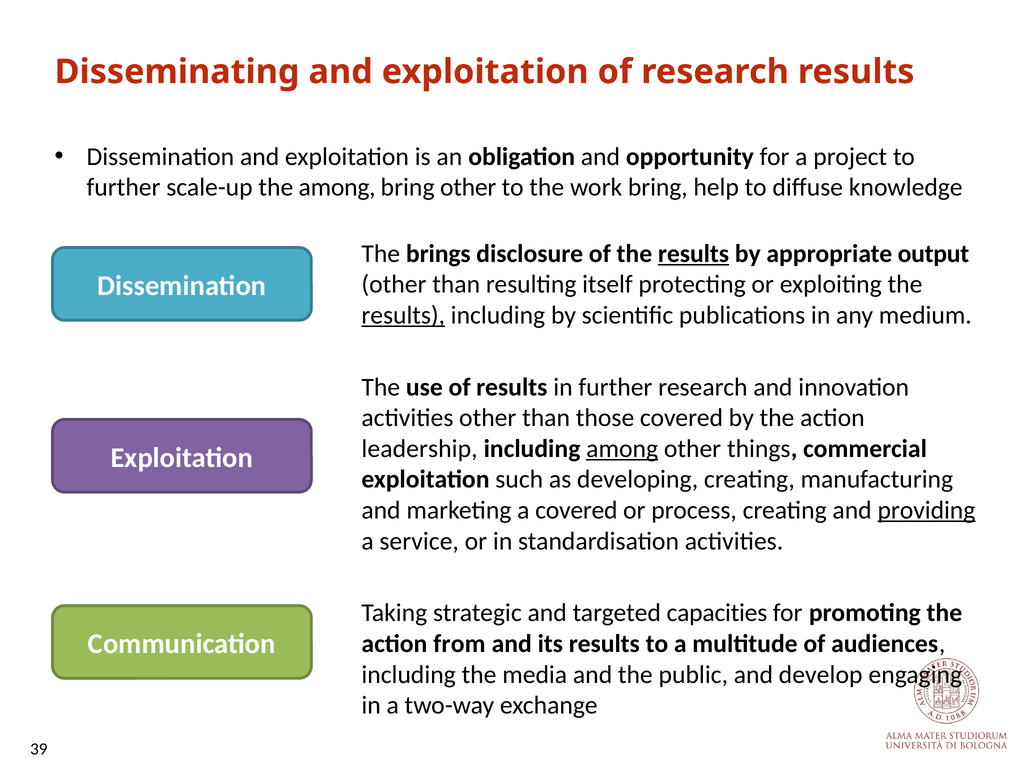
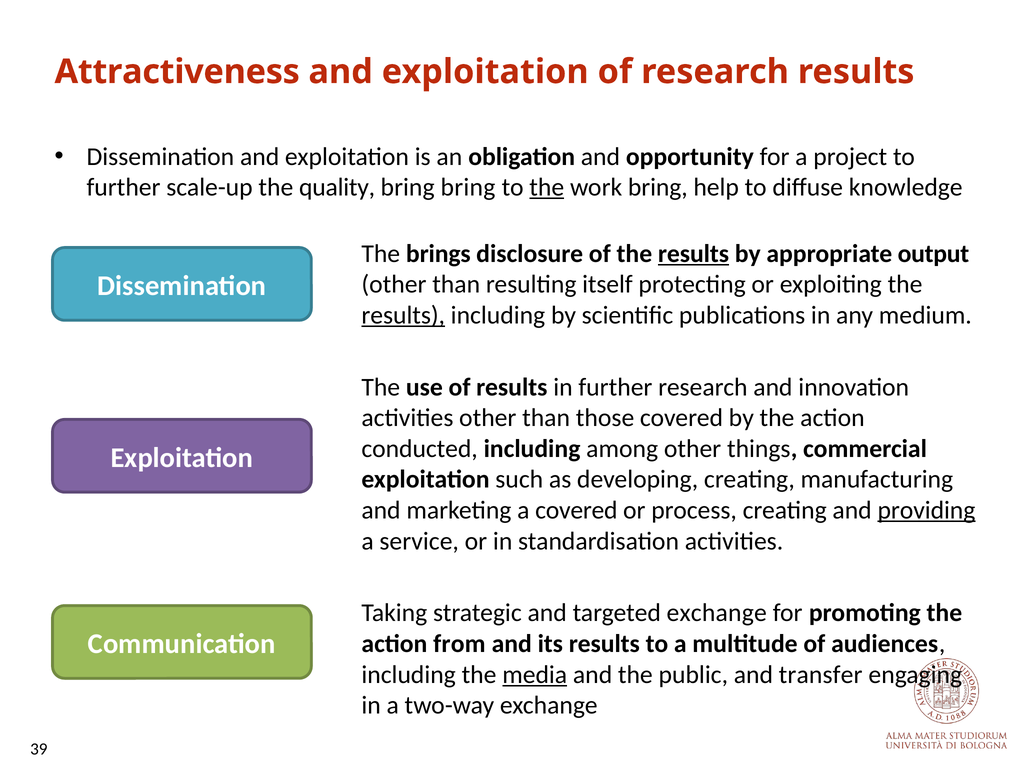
Disseminating: Disseminating -> Attractiveness (177, 72)
the among: among -> quality (337, 187)
bring other: other -> bring (468, 187)
the underline: none -> present (547, 187)
leadership: leadership -> conducted (420, 449)
among underline: present -> none (622, 449)
targeted capacities: capacities -> exchange (717, 613)
media underline: none -> present (535, 675)
develop: develop -> transfer (821, 675)
